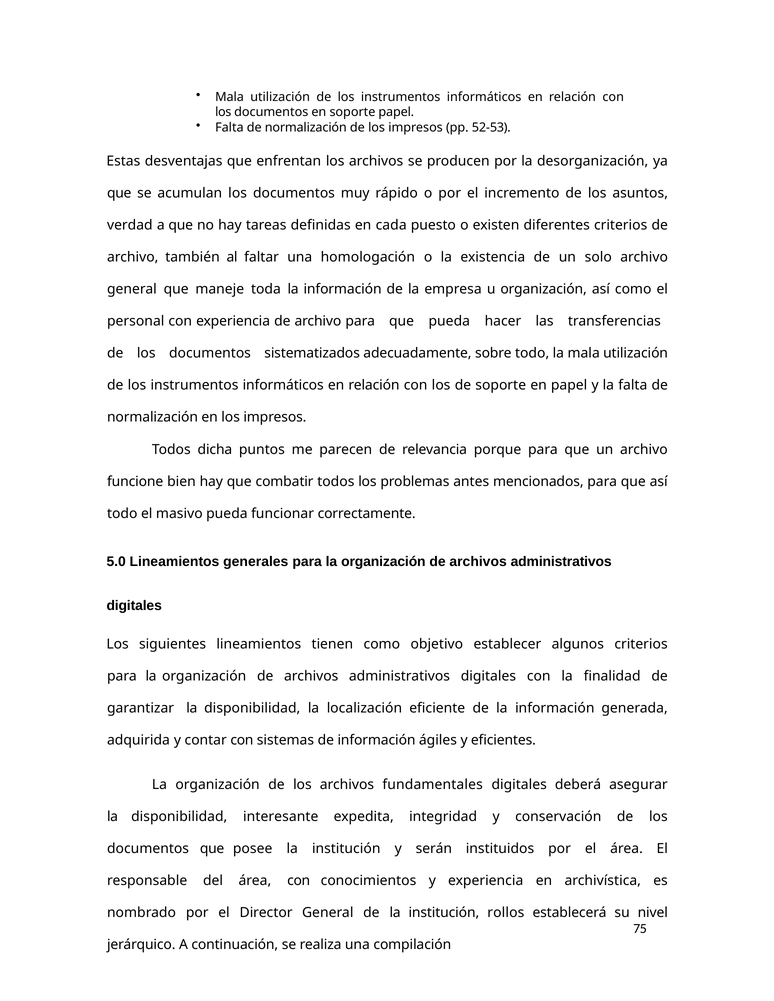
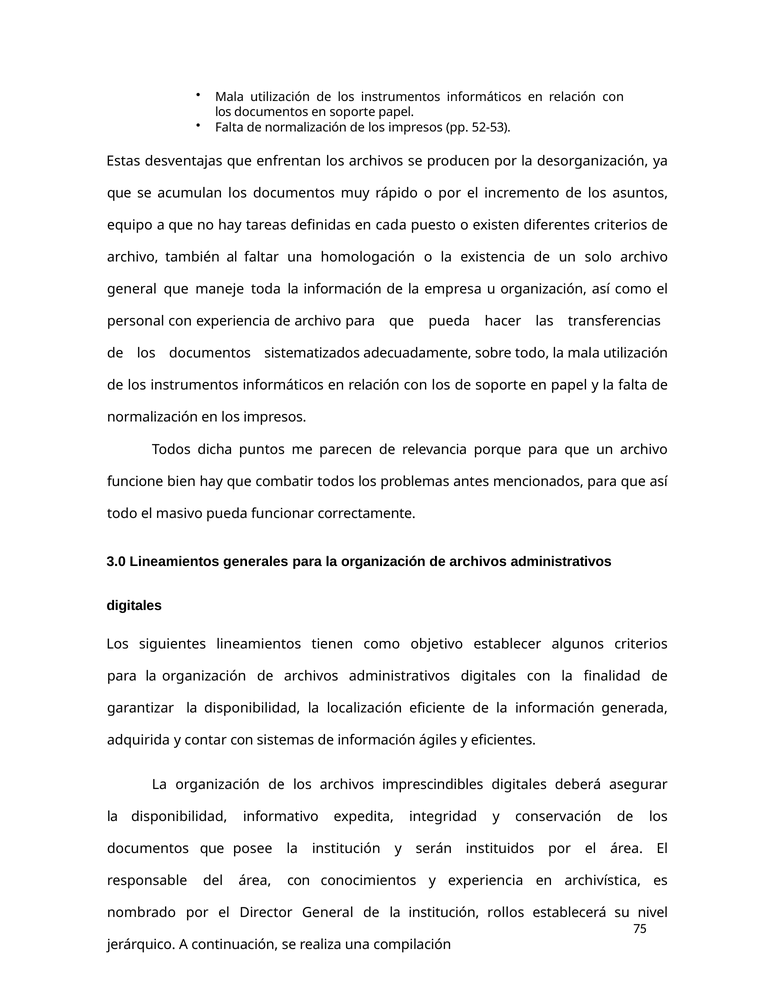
verdad: verdad -> equipo (130, 225)
5.0: 5.0 -> 3.0 (116, 562)
fundamentales: fundamentales -> imprescindibles (433, 785)
interesante: interesante -> informativo (281, 817)
